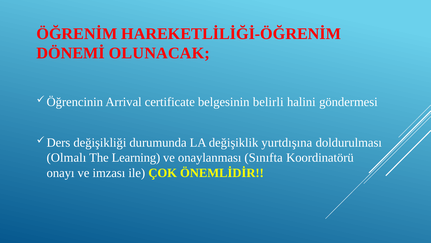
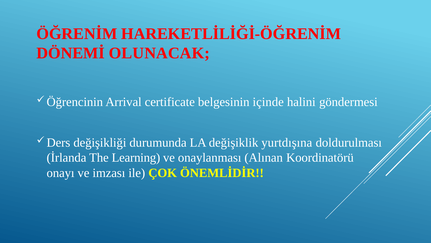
belirli: belirli -> içinde (268, 102)
Olmalı: Olmalı -> İrlanda (66, 157)
Sınıfta: Sınıfta -> Alınan (264, 157)
